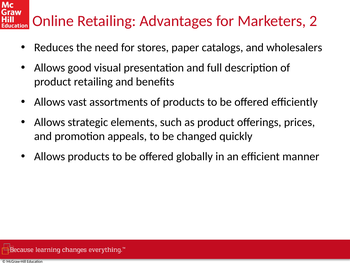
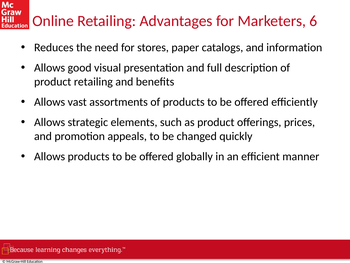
2: 2 -> 6 (313, 21)
wholesalers: wholesalers -> information (294, 47)
